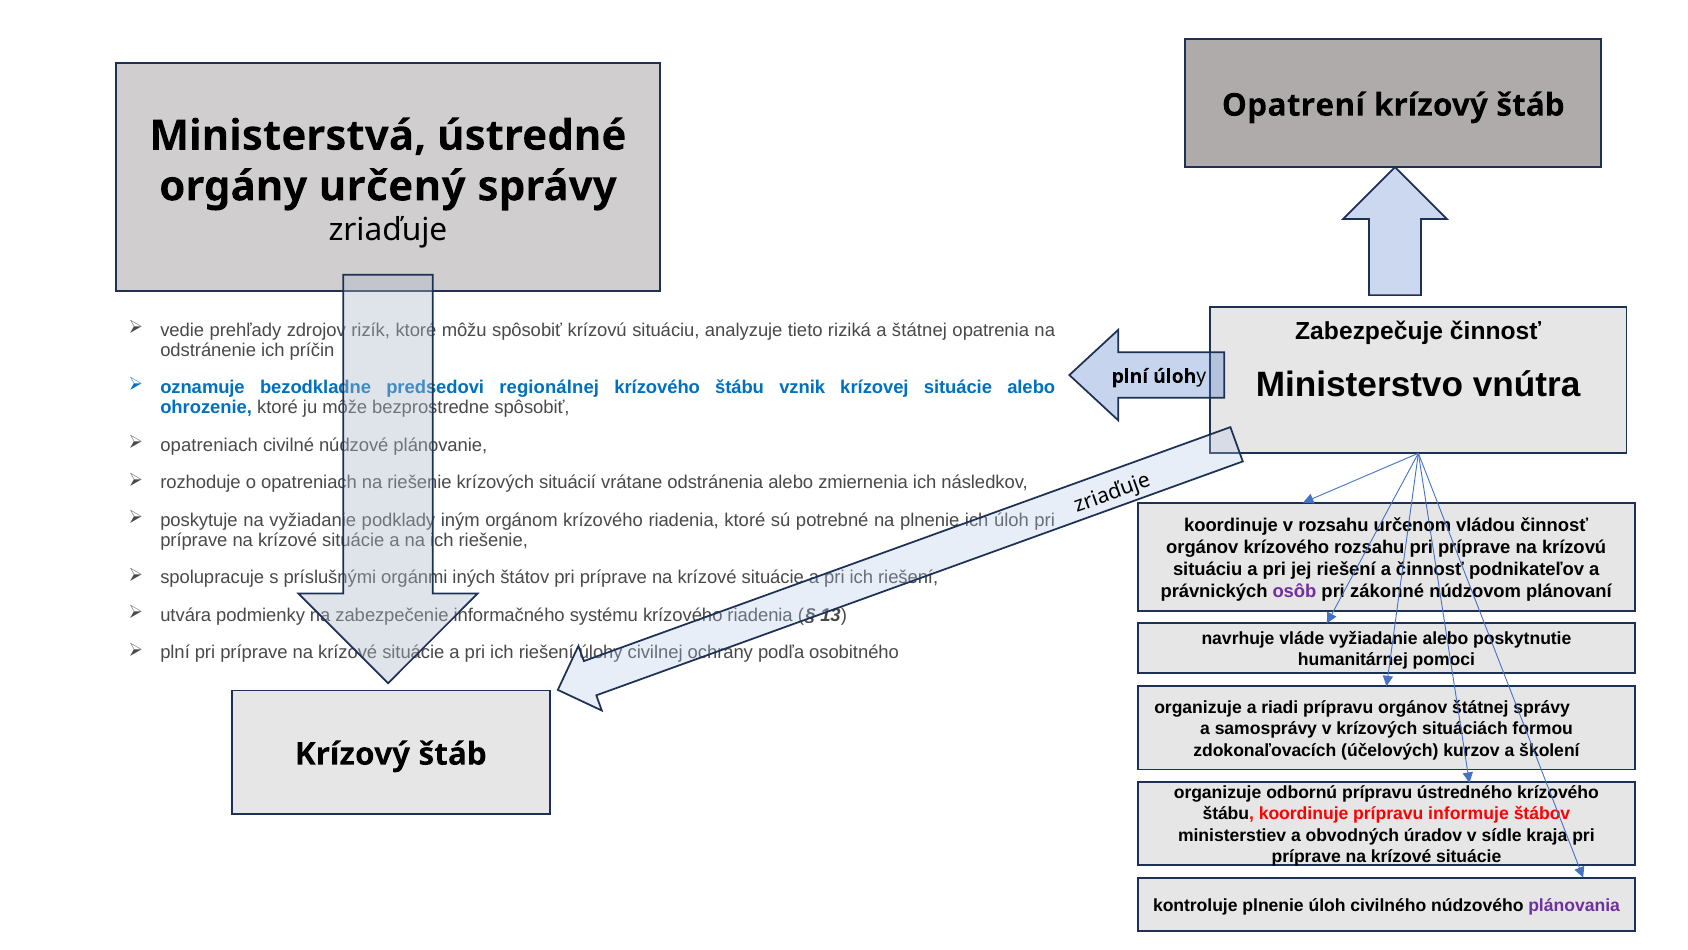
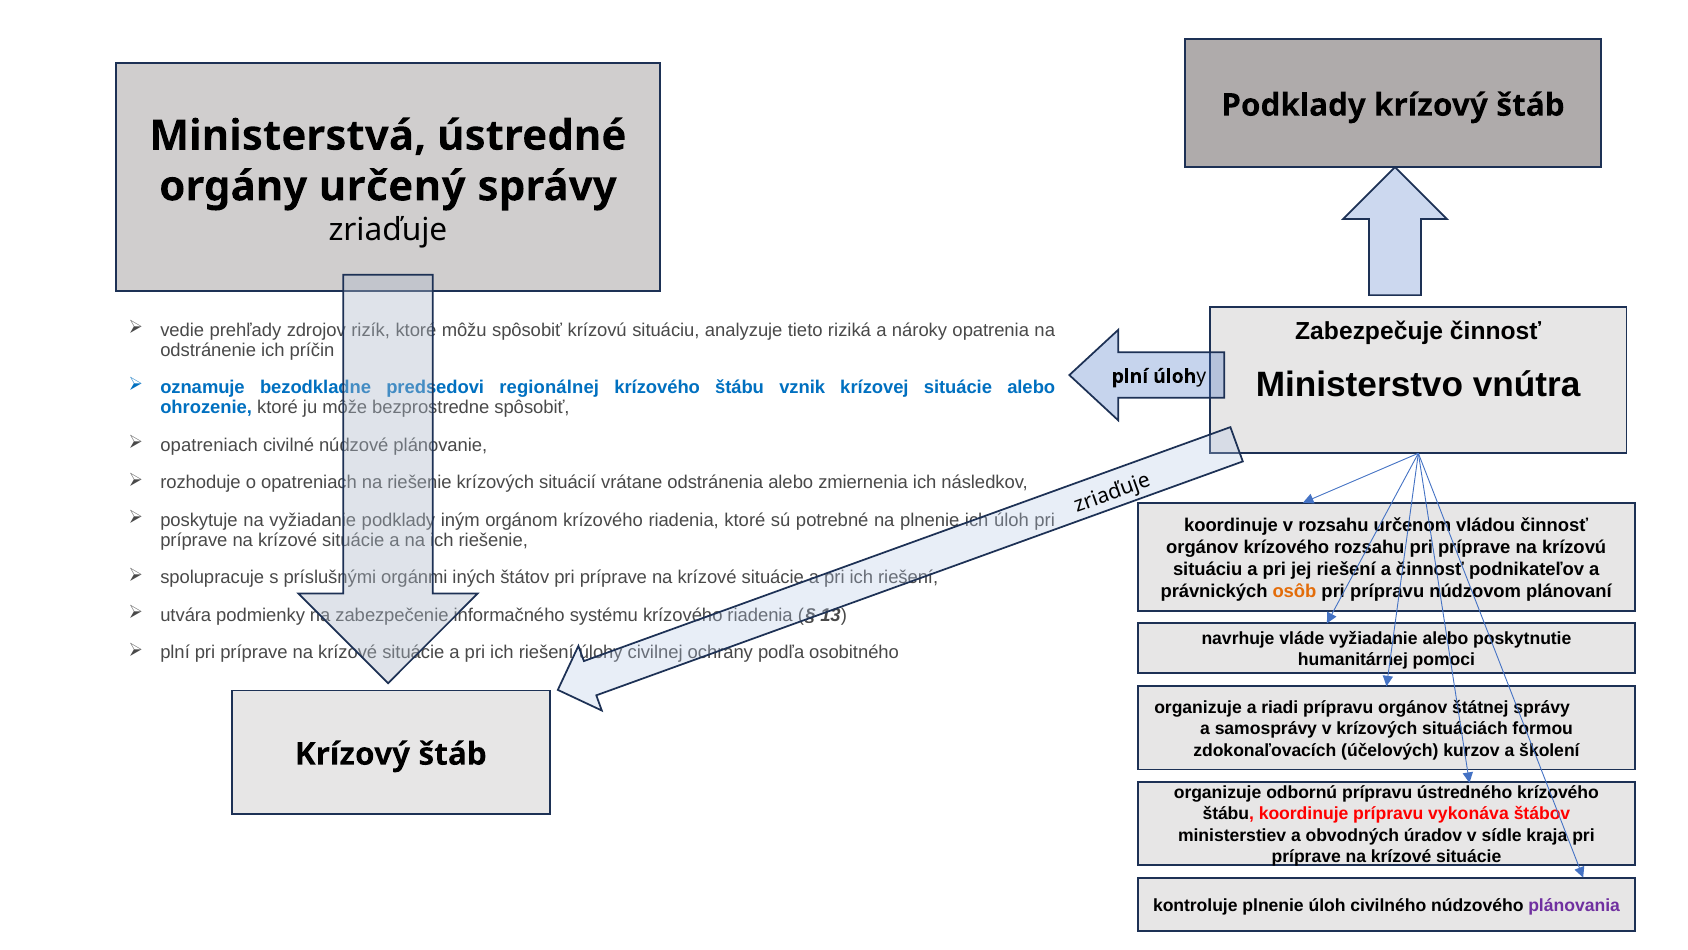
Opatrení: Opatrení -> Podklady (1294, 105)
a štátnej: štátnej -> nároky (920, 330)
osôb colour: purple -> orange (1294, 591)
pri zákonné: zákonné -> prípravu (1387, 591)
informuje: informuje -> vykonáva (1468, 814)
